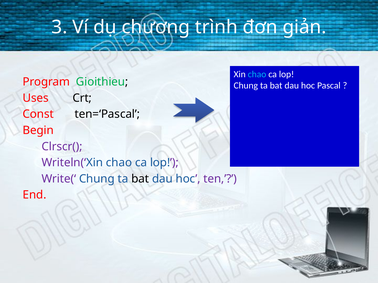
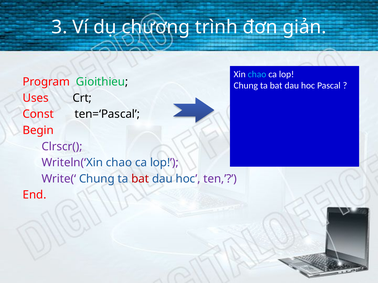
bat colour: black -> red (140, 179)
